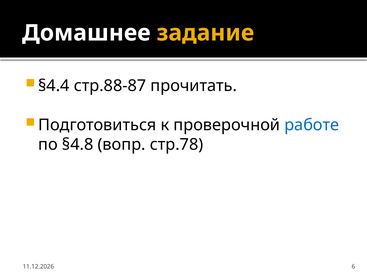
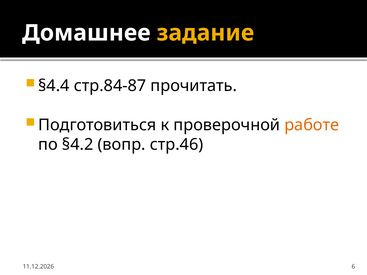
стр.88-87: стр.88-87 -> стр.84-87 (110, 86)
работе colour: blue -> orange (312, 125)
§4.8: §4.8 -> §4.2 (78, 145)
стр.78: стр.78 -> стр.46 (177, 145)
